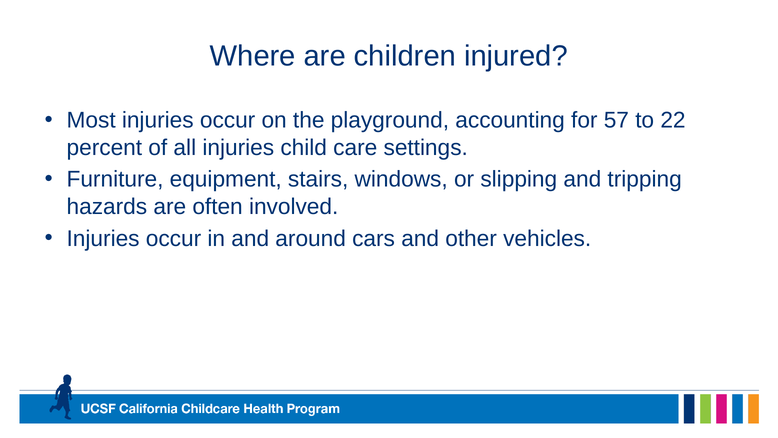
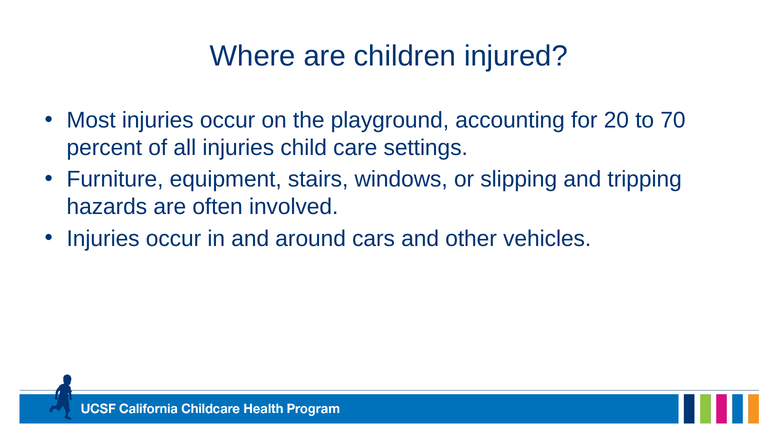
57: 57 -> 20 (616, 120)
22: 22 -> 70 (673, 120)
